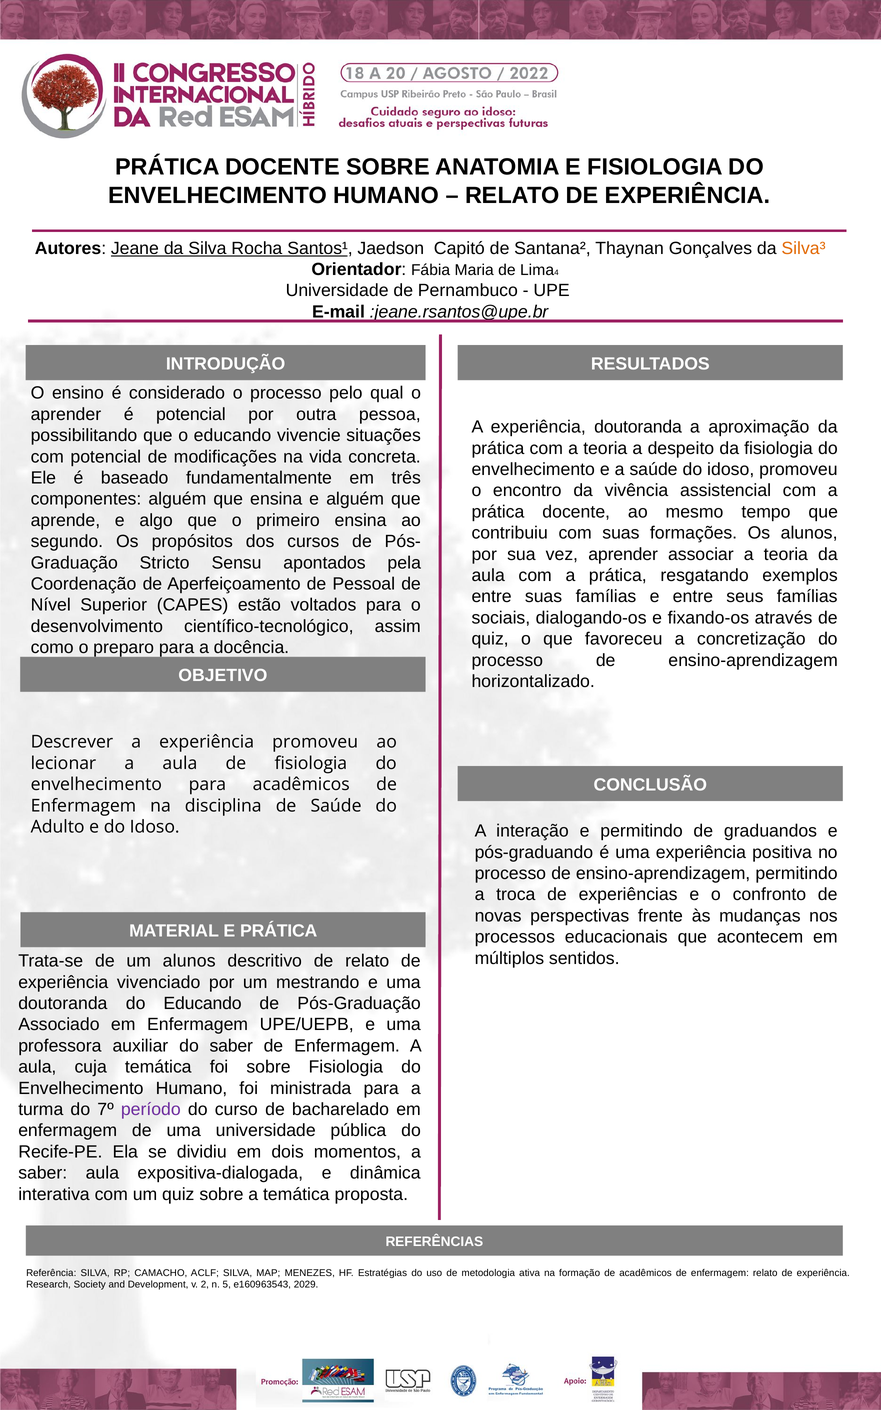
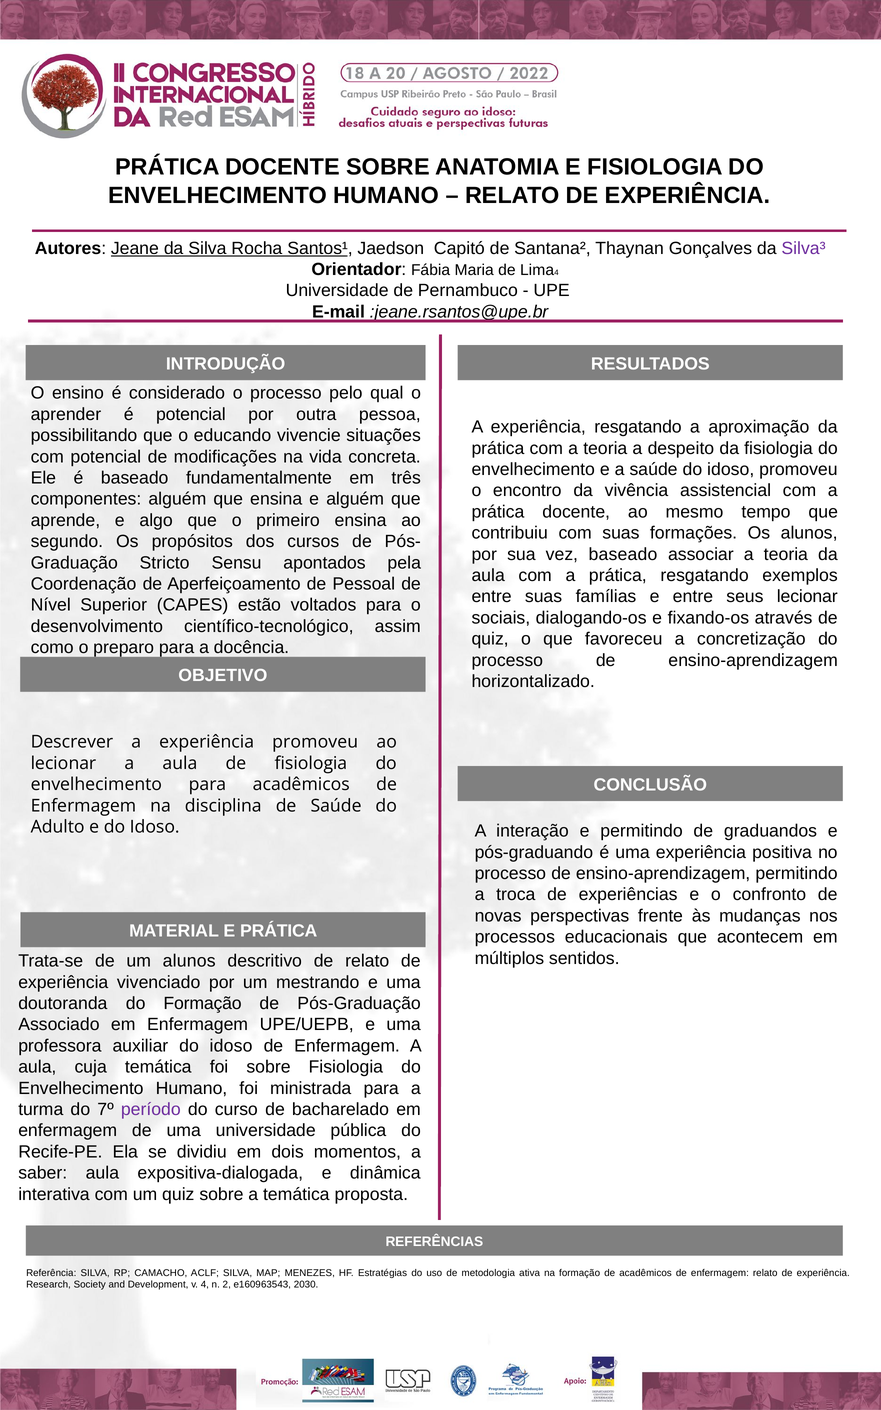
Silva³ colour: orange -> purple (803, 248)
experiência doutoranda: doutoranda -> resgatando (638, 427)
vez aprender: aprender -> baseado (623, 554)
seus famílias: famílias -> lecionar (807, 596)
do Educando: Educando -> Formação (203, 1003)
auxiliar do saber: saber -> idoso (231, 1046)
v 2: 2 -> 4 (205, 1284)
5: 5 -> 2 (227, 1284)
2029: 2029 -> 2030 (306, 1284)
